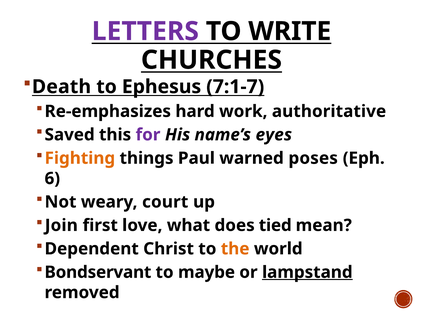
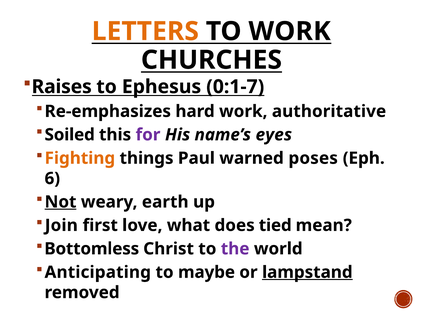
LETTERS colour: purple -> orange (145, 31)
TO WRITE: WRITE -> WORK (290, 31)
Death: Death -> Raises (62, 87)
7:1-7: 7:1-7 -> 0:1-7 (235, 87)
Saved: Saved -> Soiled (70, 134)
Not underline: none -> present (60, 201)
court: court -> earth (165, 201)
Dependent: Dependent -> Bottomless (92, 248)
the colour: orange -> purple (235, 248)
Bondservant: Bondservant -> Anticipating (98, 272)
